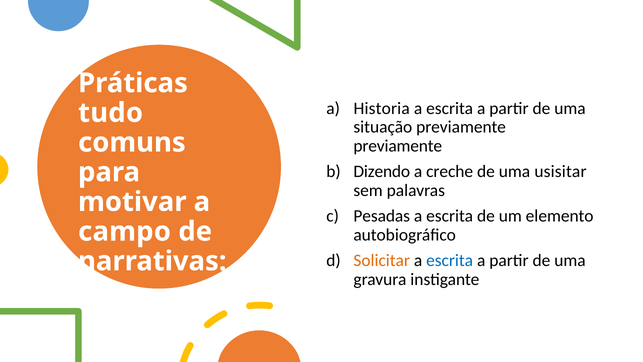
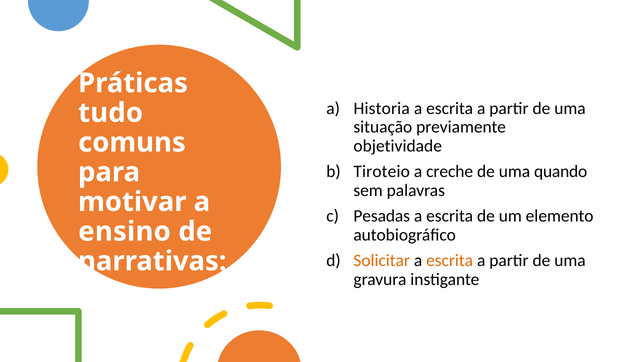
previamente: previamente -> objetividade (398, 146)
Dizendo: Dizendo -> Tiroteio (382, 171)
usisitar: usisitar -> quando (561, 171)
campo: campo -> ensino (125, 231)
escrita colour: blue -> orange (450, 260)
